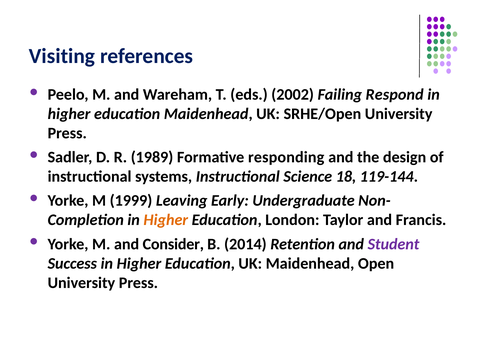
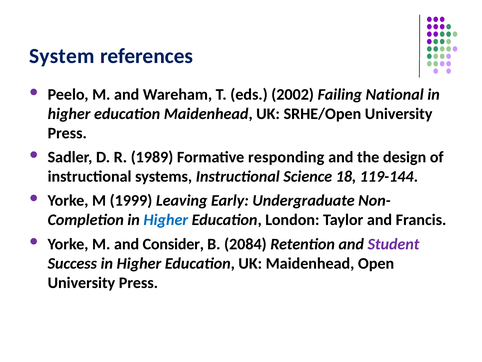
Visiting: Visiting -> System (62, 56)
Respond: Respond -> National (395, 94)
Higher colour: orange -> blue (166, 220)
2014: 2014 -> 2084 (245, 244)
